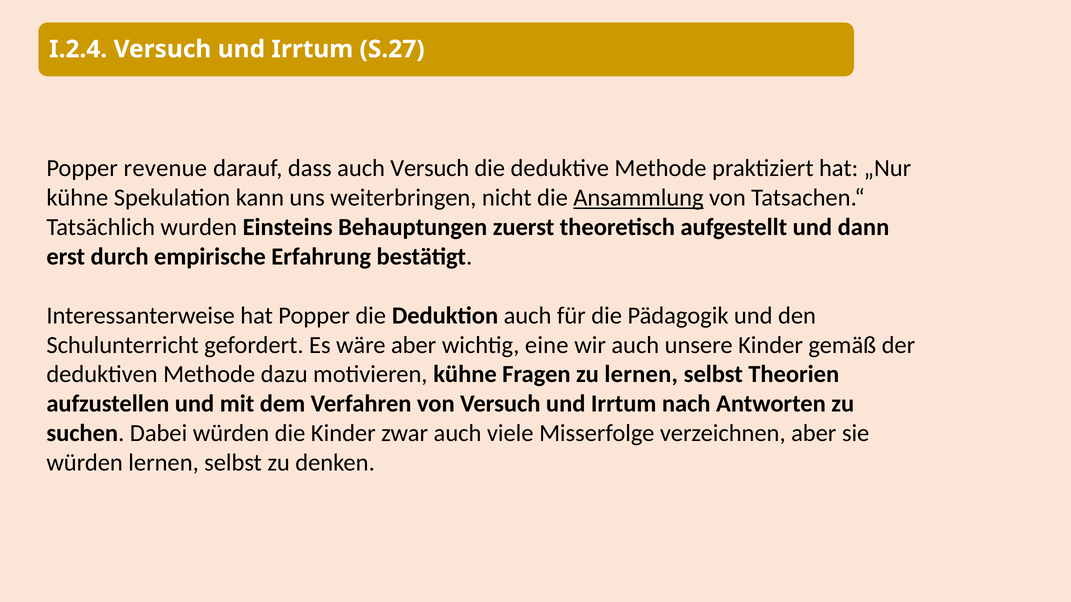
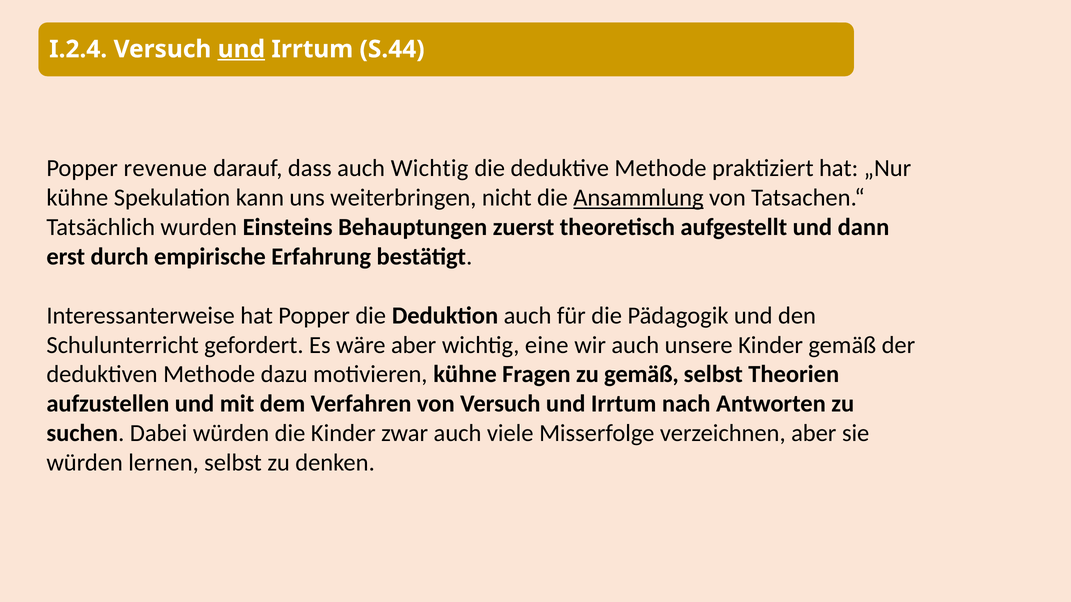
und underline: none -> present (241, 49)
S.27: S.27 -> S.44 (392, 49)
auch Versuch: Versuch -> Wichtig (430, 169)
zu lernen: lernen -> gemäß (641, 375)
